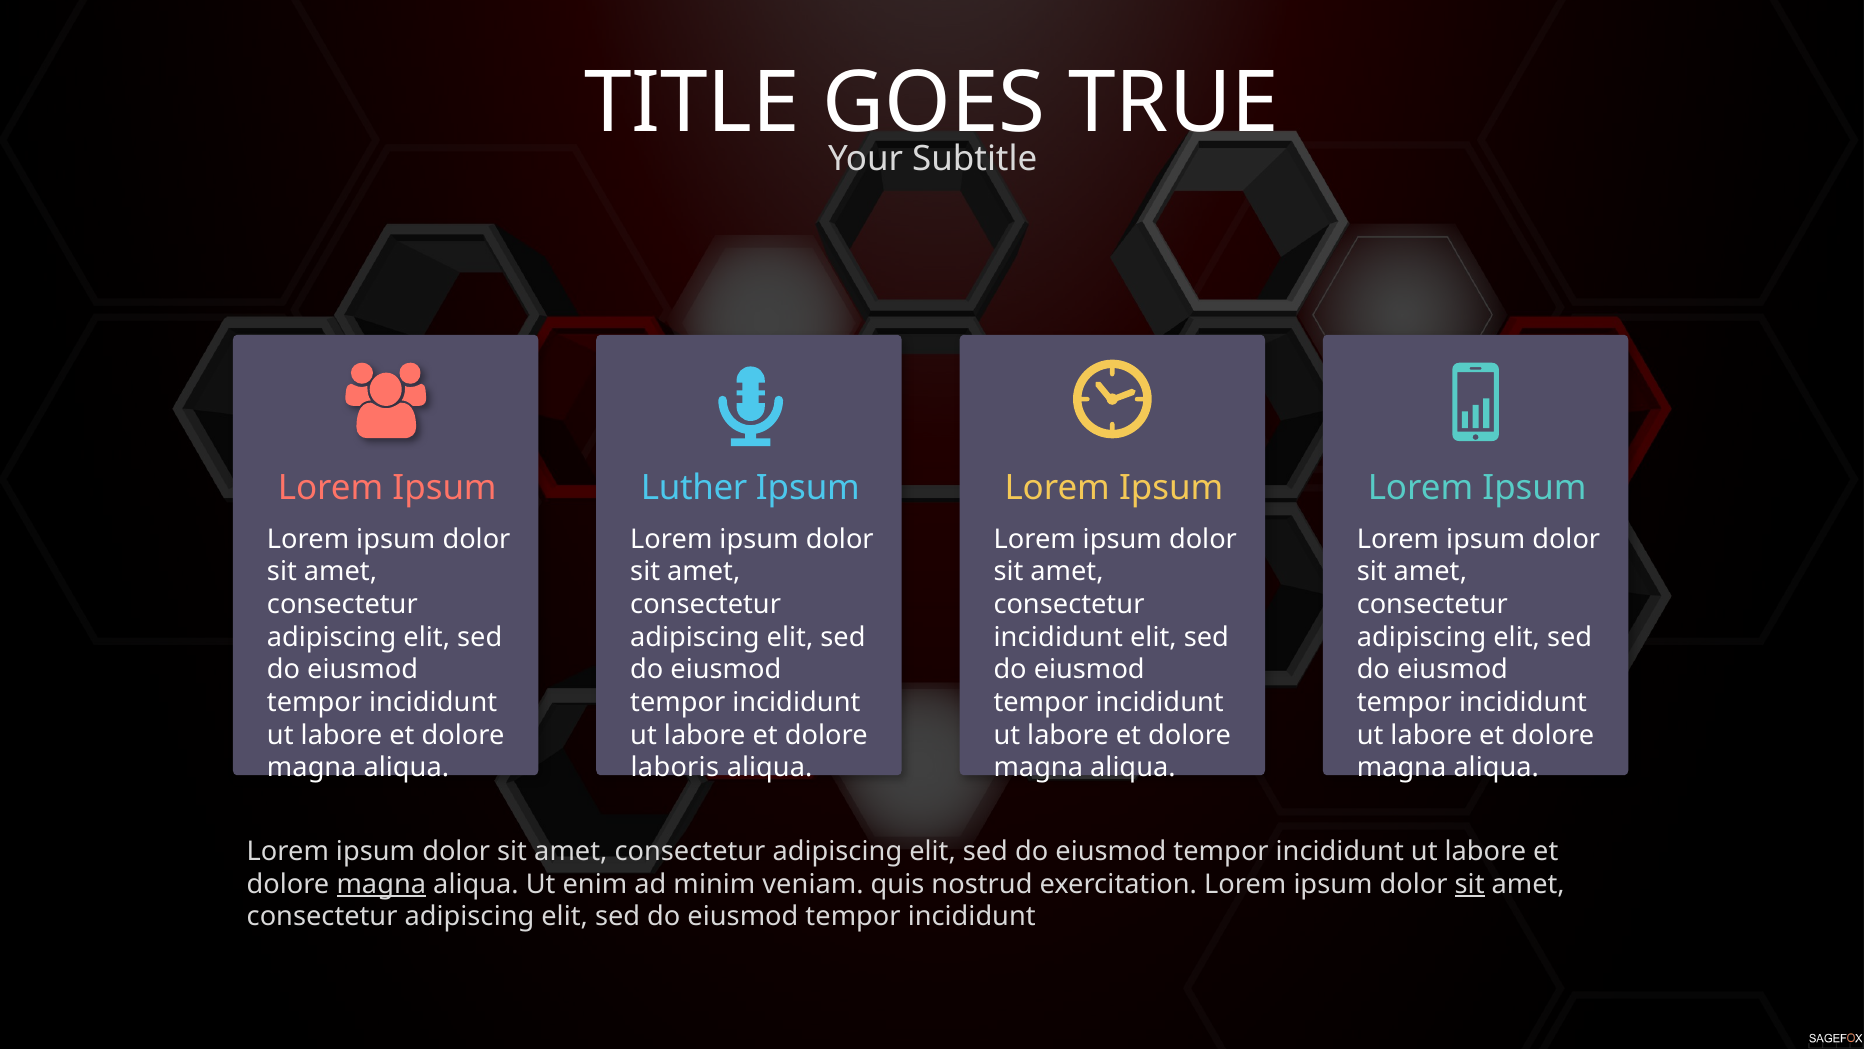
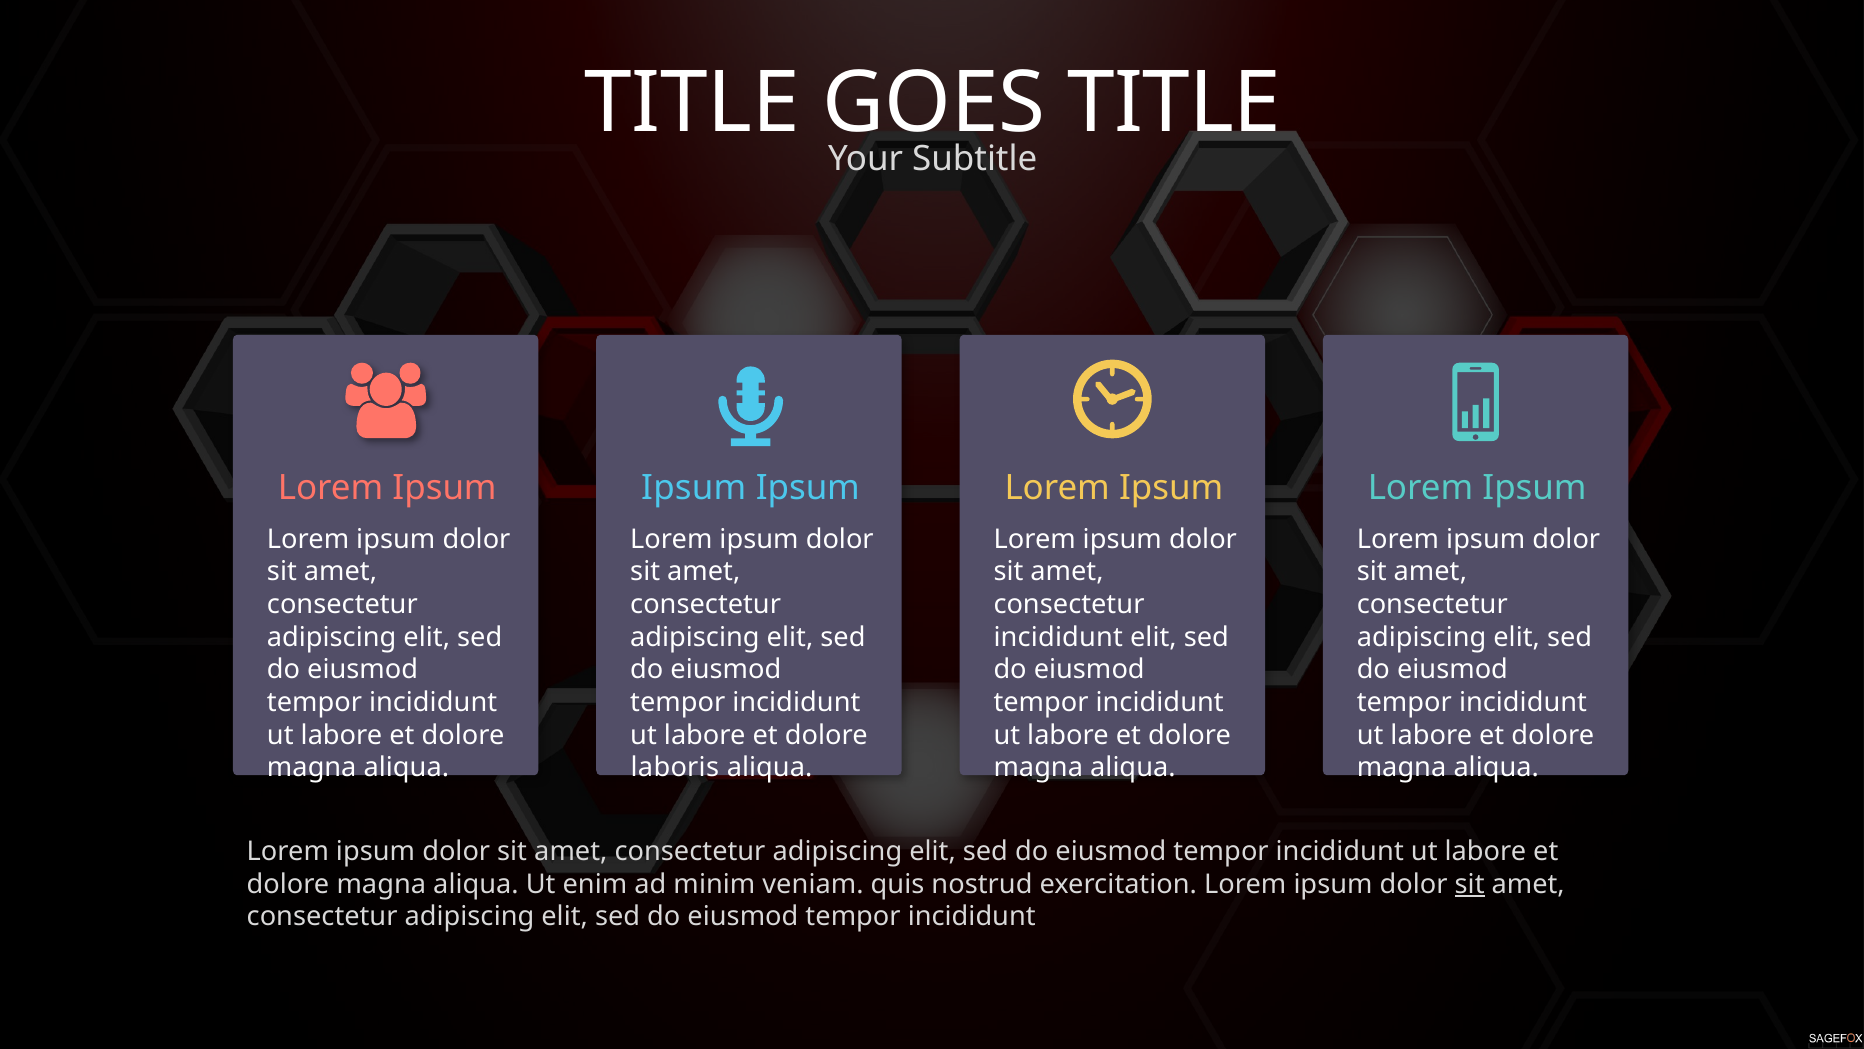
TRUE: TRUE -> TITLE (1174, 104)
Luther: Luther -> Ipsum (694, 488)
magna underline: present -> none (381, 884)
